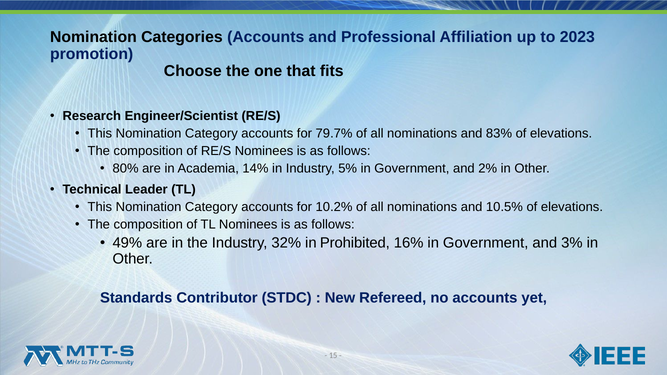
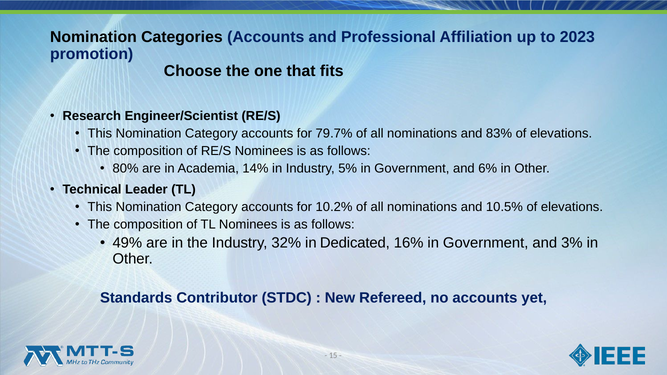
2%: 2% -> 6% (488, 169)
Prohibited: Prohibited -> Dedicated (355, 243)
